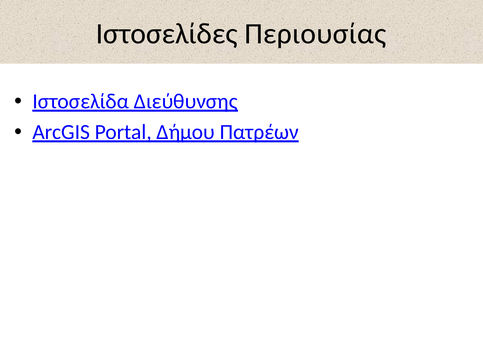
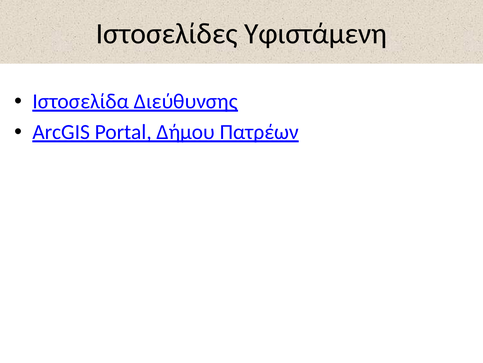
Περιουσίας: Περιουσίας -> Υφιστάμενη (316, 34)
